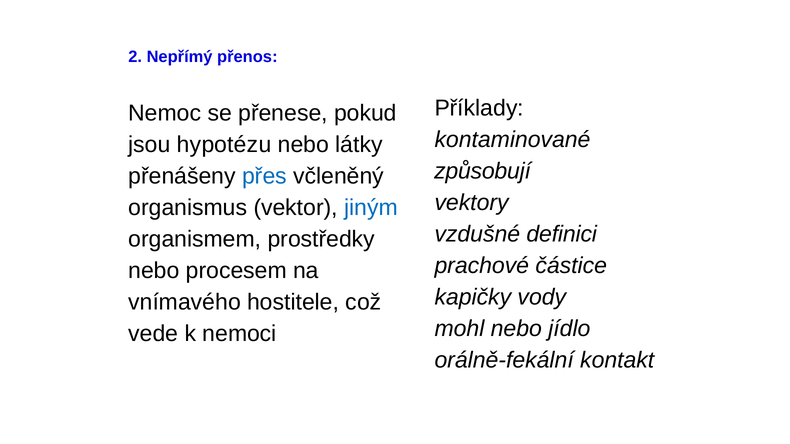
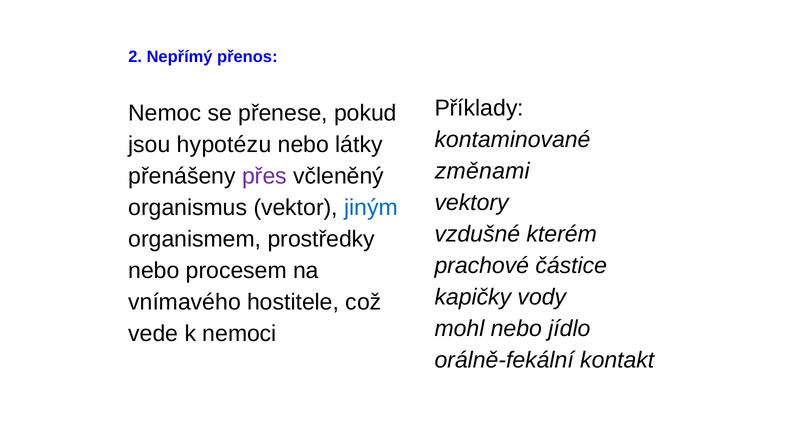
způsobují: způsobují -> změnami (482, 171)
přes colour: blue -> purple (264, 176)
definici: definici -> kterém (562, 234)
